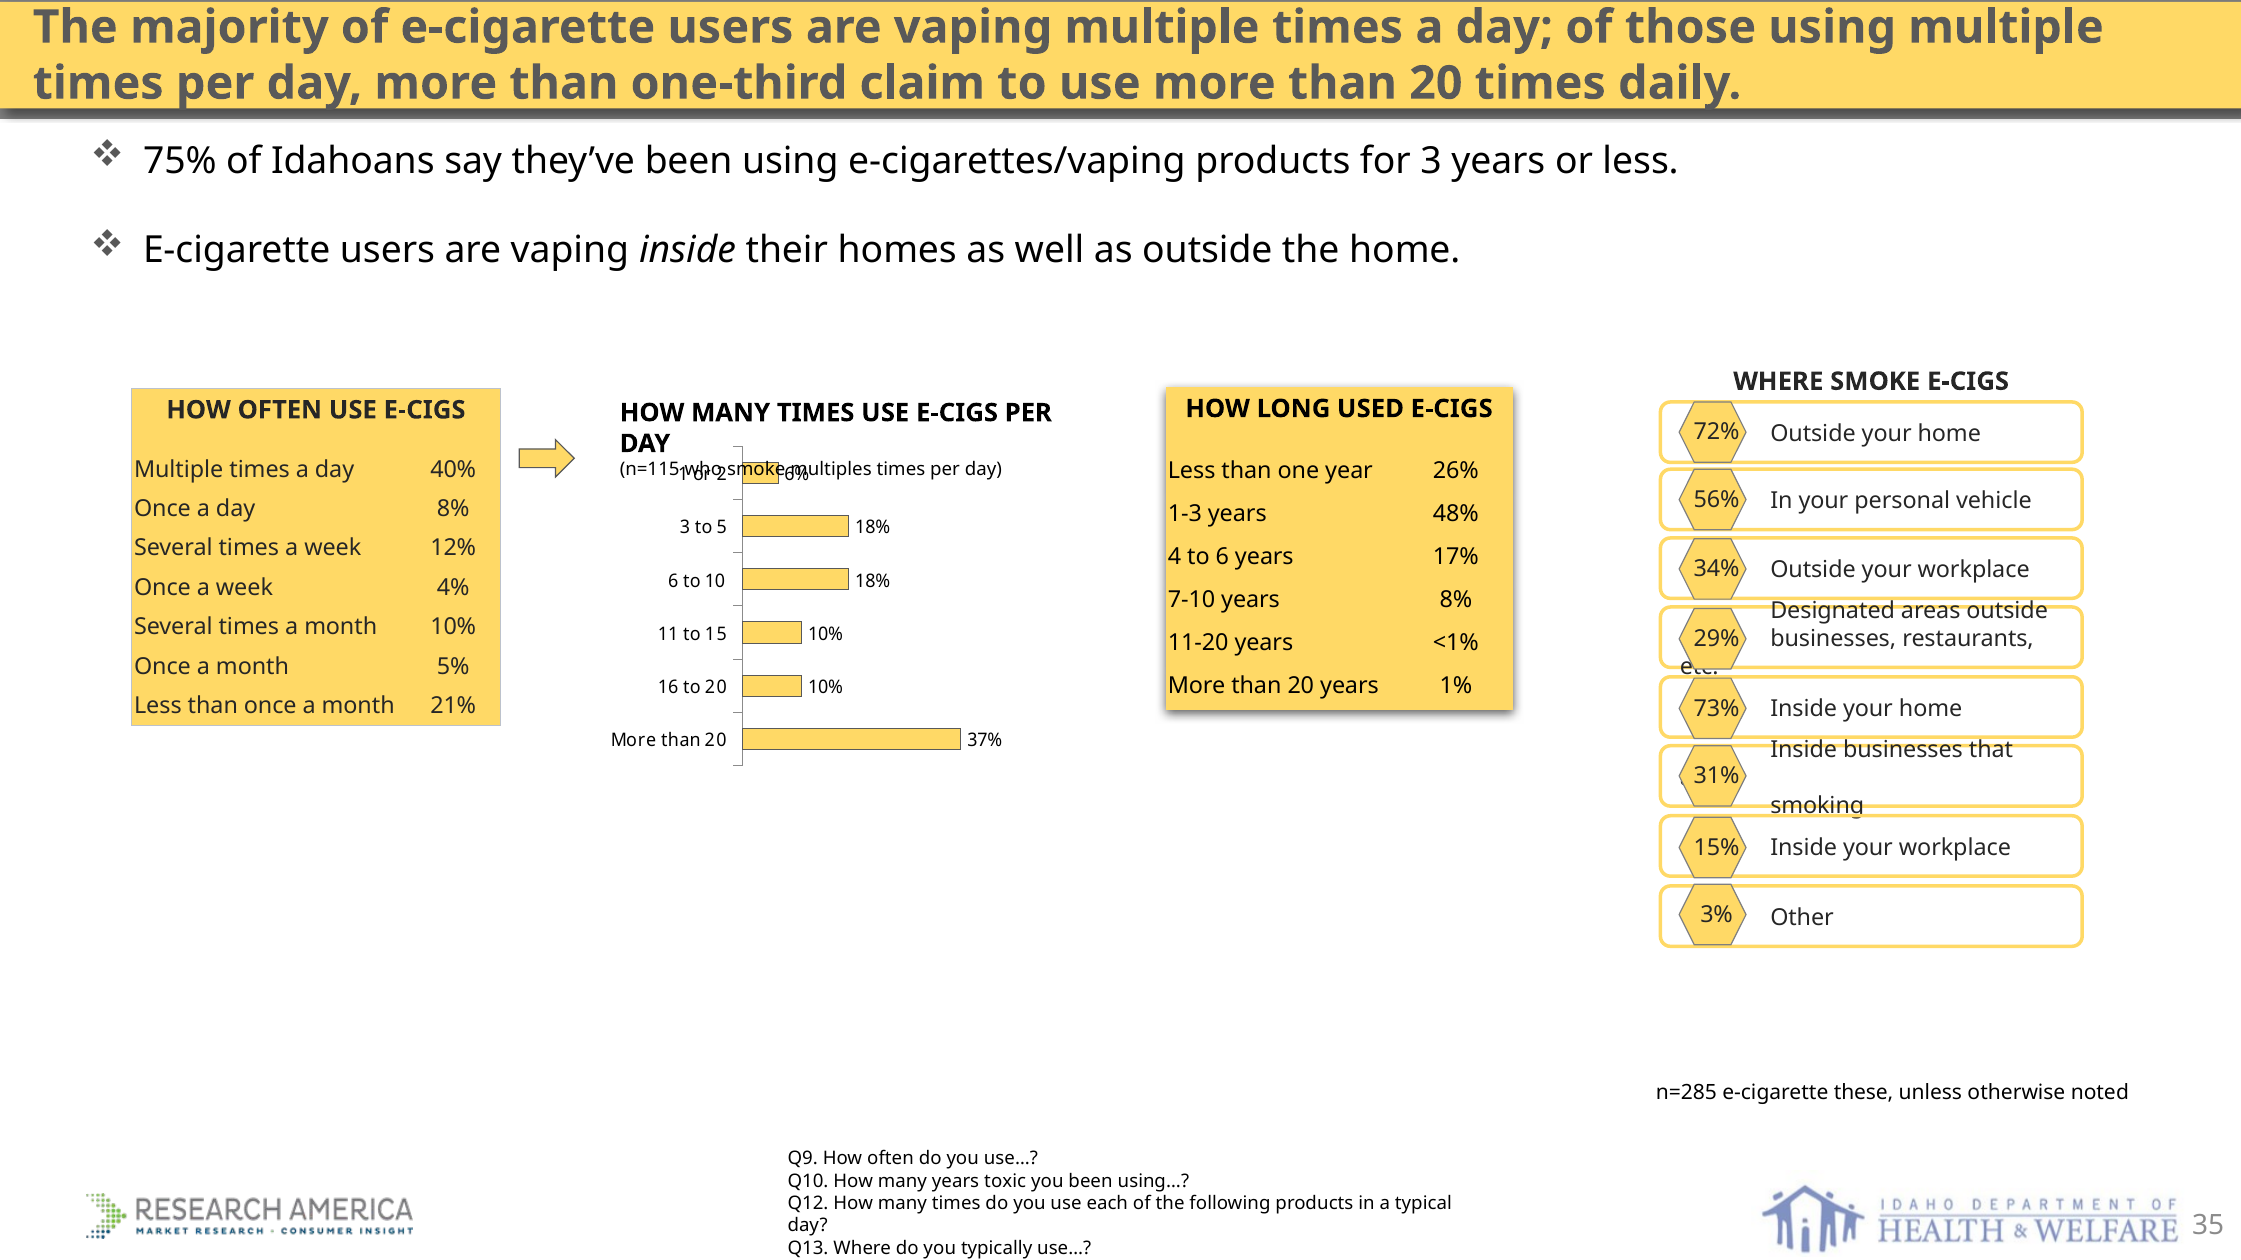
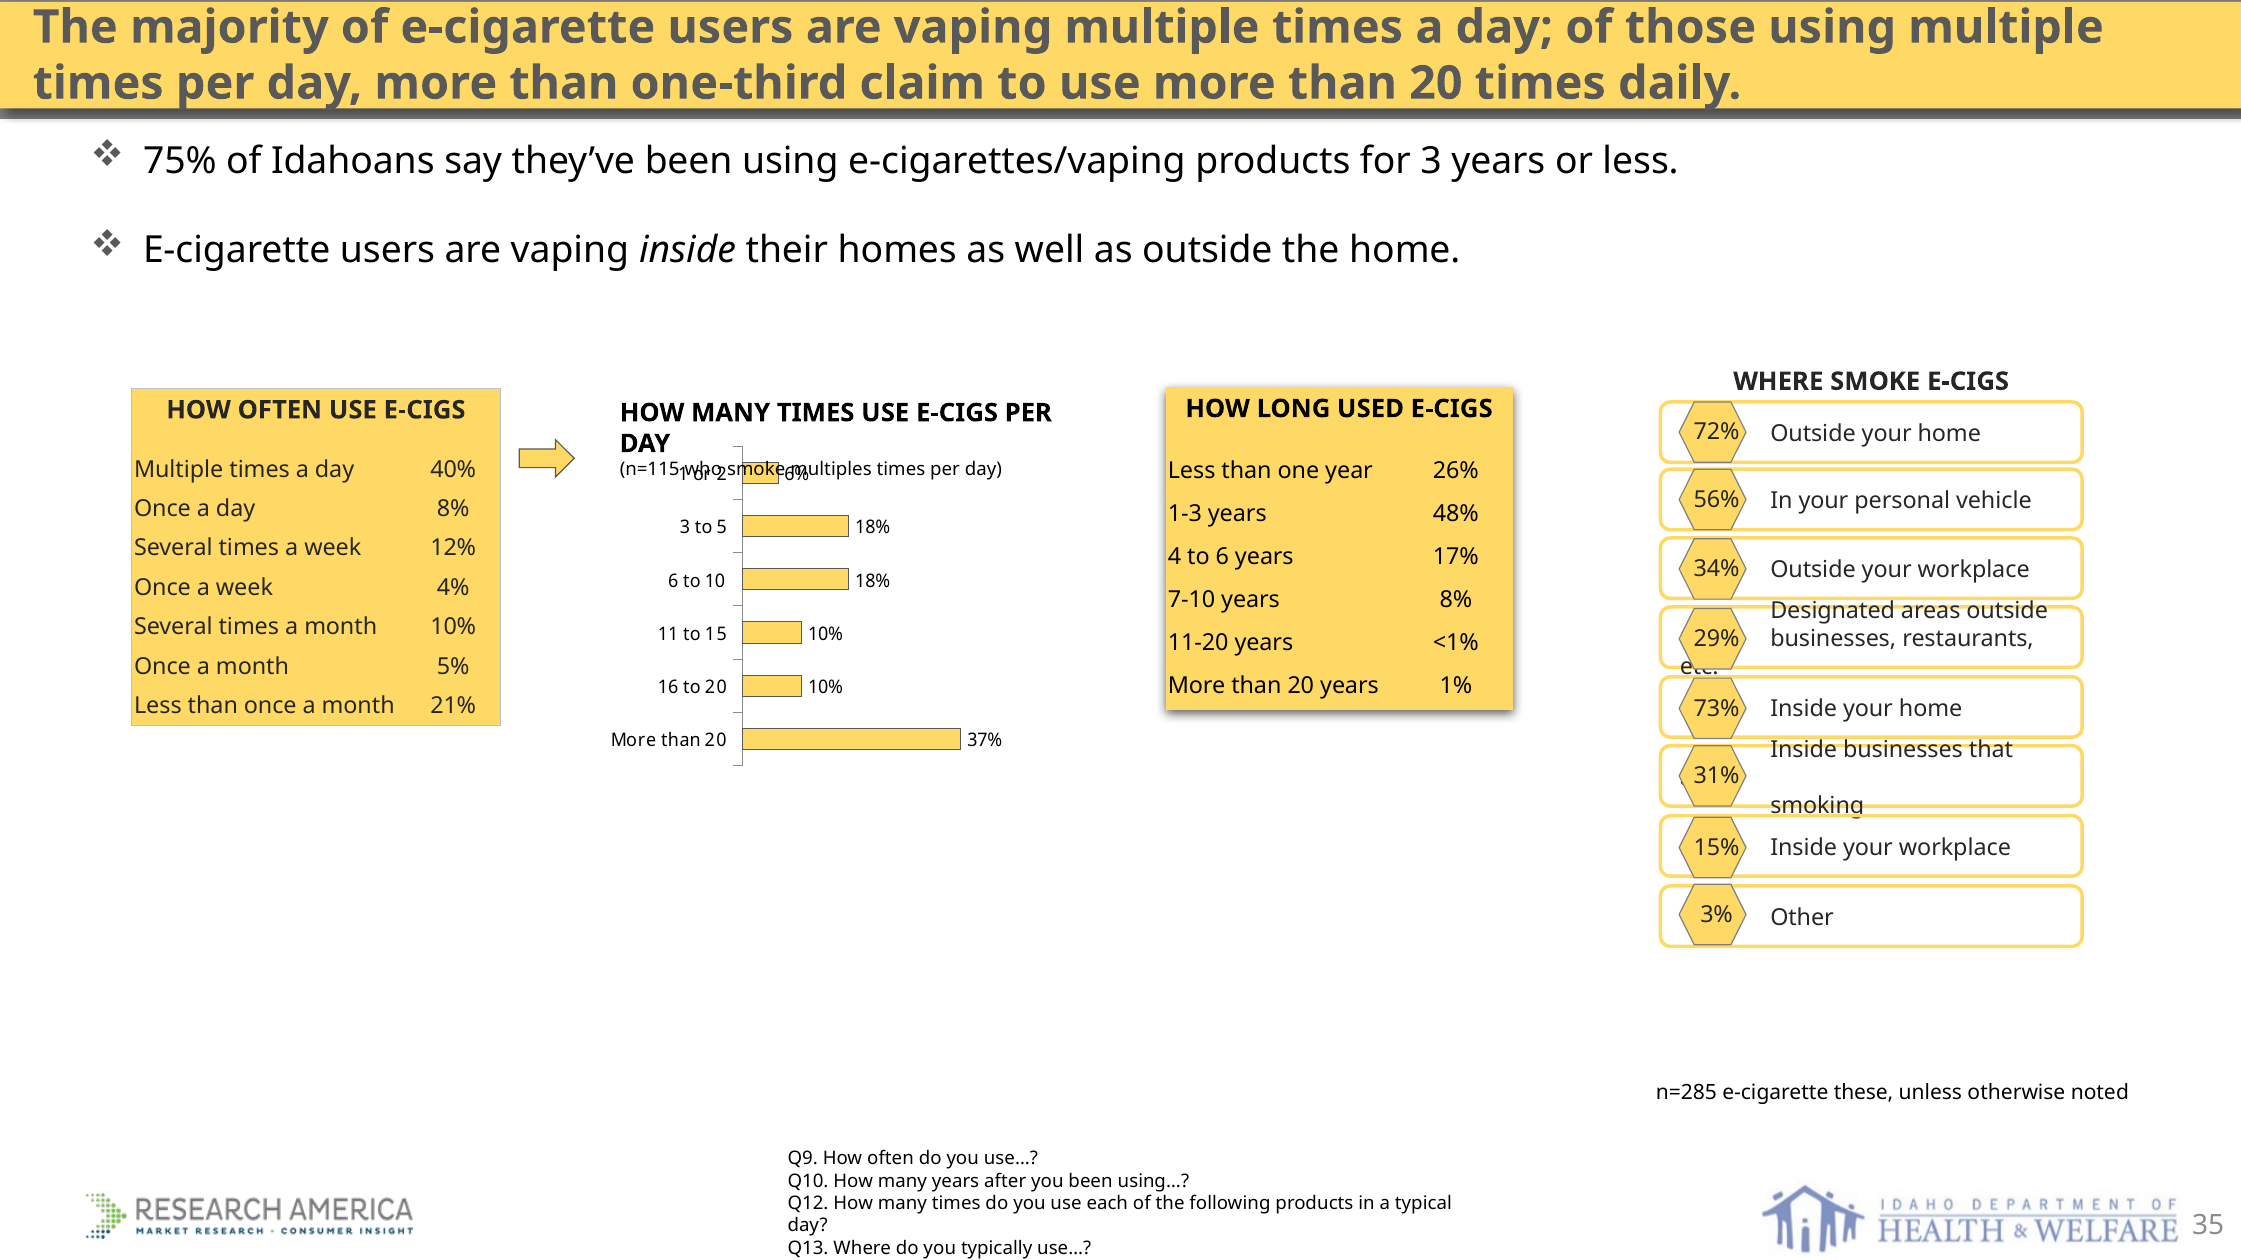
toxic: toxic -> after (1005, 1182)
